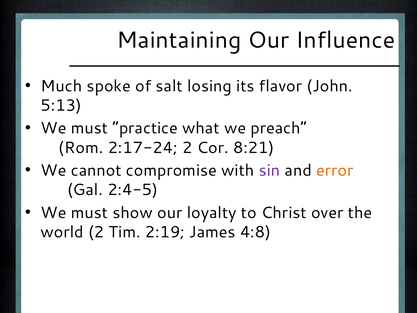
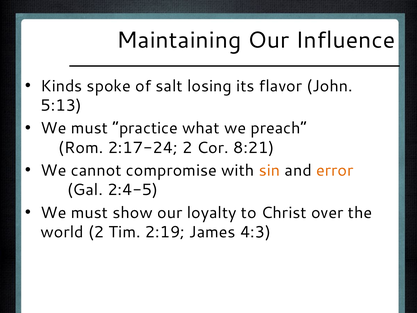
Much: Much -> Kinds (62, 86)
sin colour: purple -> orange (269, 170)
4:8: 4:8 -> 4:3 (256, 232)
